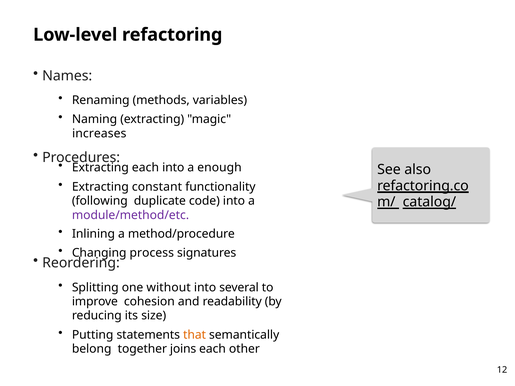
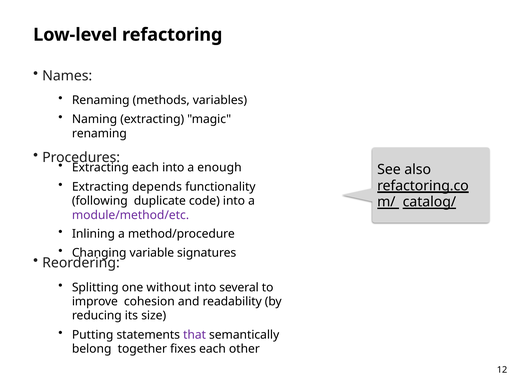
increases: increases -> renaming (99, 134)
constant: constant -> depends (157, 187)
process: process -> variable (152, 253)
that colour: orange -> purple (195, 335)
joins: joins -> fixes (183, 349)
